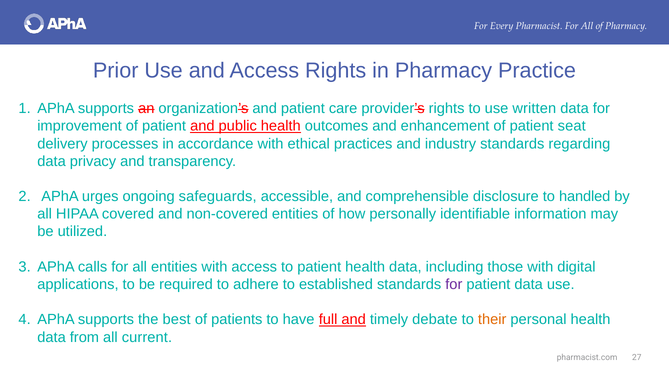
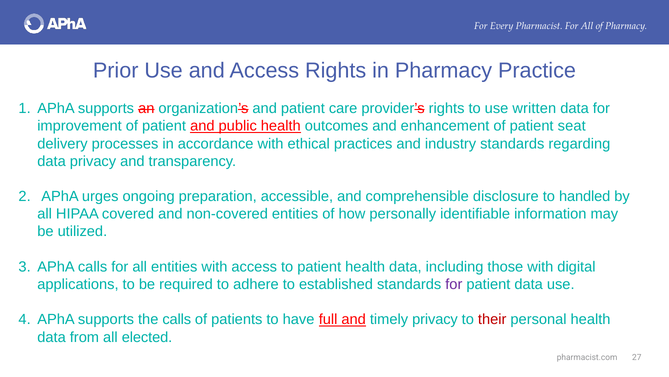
safeguards: safeguards -> preparation (218, 196)
the best: best -> calls (177, 319)
timely debate: debate -> privacy (435, 319)
their colour: orange -> red (492, 319)
current: current -> elected (147, 337)
